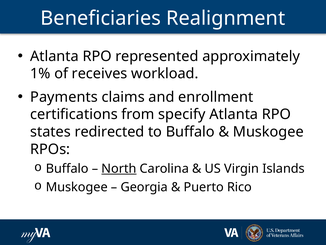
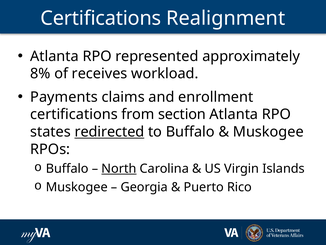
Beneficiaries: Beneficiaries -> Certifications (101, 18)
1%: 1% -> 8% (40, 73)
specify: specify -> section (182, 114)
redirected underline: none -> present (109, 132)
